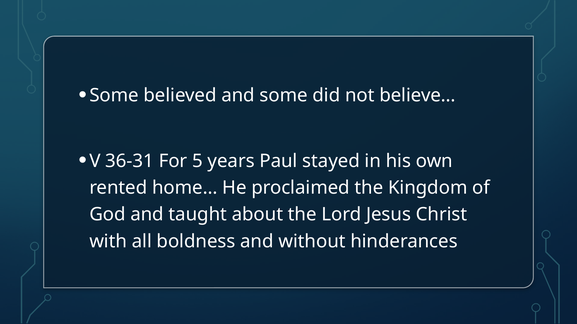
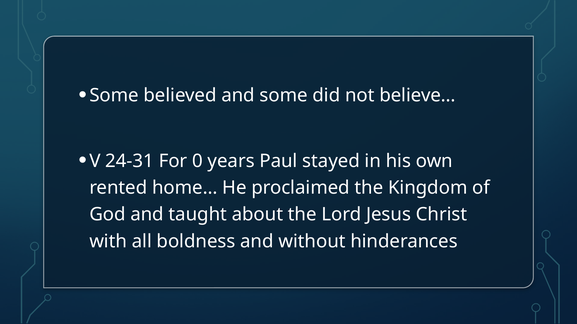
36-31: 36-31 -> 24-31 (130, 161)
5: 5 -> 0 (197, 161)
